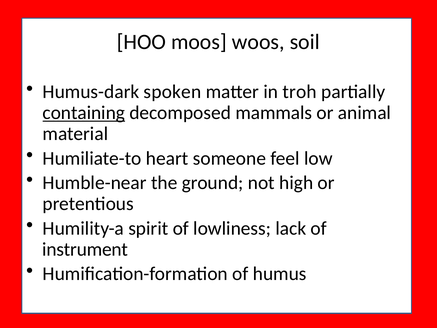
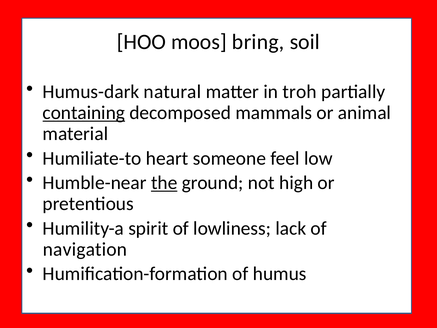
woos: woos -> bring (258, 42)
spoken: spoken -> natural (172, 92)
the underline: none -> present (164, 183)
instrument: instrument -> navigation (85, 249)
